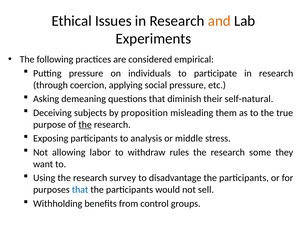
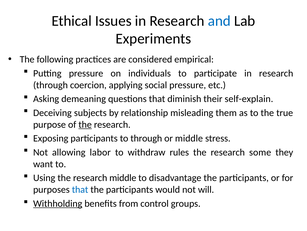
and colour: orange -> blue (219, 21)
self-natural: self-natural -> self-explain (249, 99)
proposition: proposition -> relationship (144, 112)
to analysis: analysis -> through (146, 138)
research survey: survey -> middle (123, 177)
sell: sell -> will (206, 189)
Withholding underline: none -> present (58, 203)
